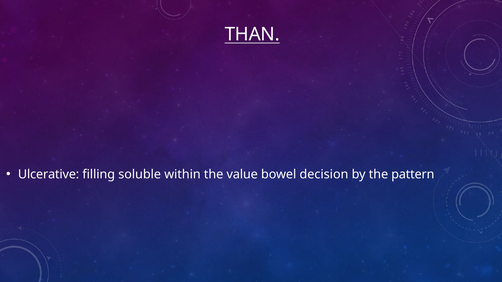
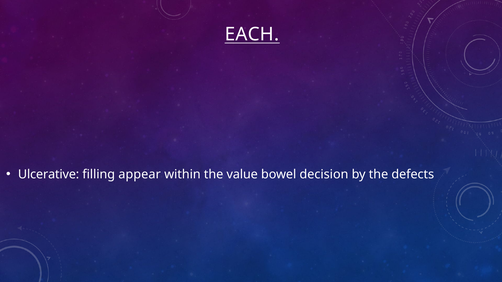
THAN: THAN -> EACH (252, 35)
soluble: soluble -> appear (140, 175)
pattern: pattern -> defects (413, 175)
